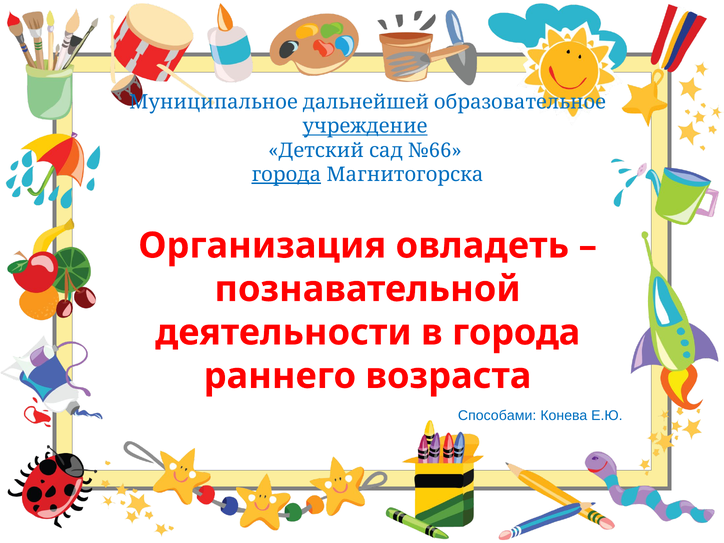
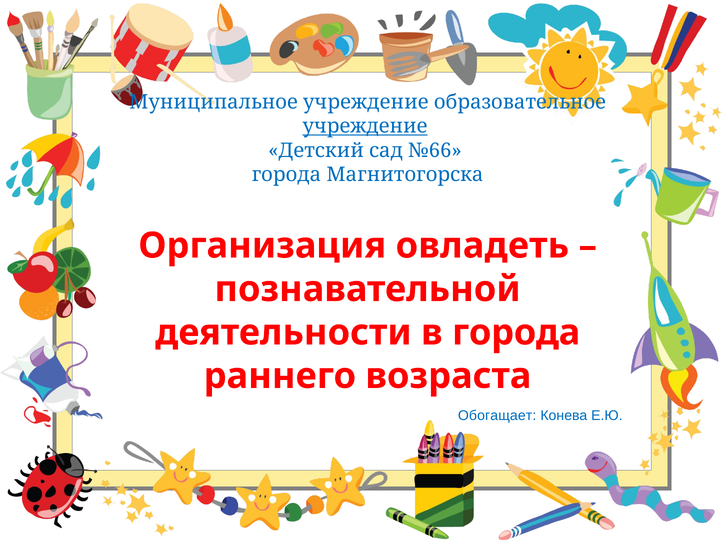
Муниципальное дальнейшей: дальнейшей -> учреждение (366, 102)
города underline: present -> none (286, 175)
Способами: Способами -> Обогащает (497, 416)
